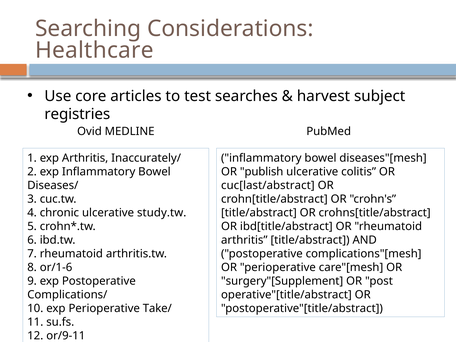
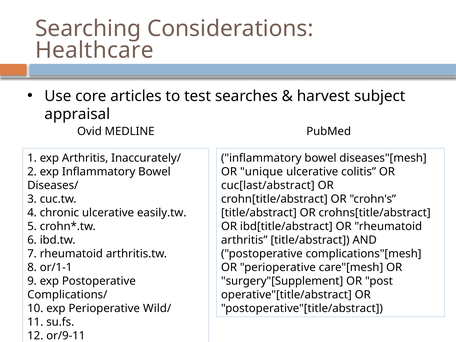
registries: registries -> appraisal (77, 114)
publish: publish -> unique (262, 172)
study.tw: study.tw -> easily.tw (162, 213)
or/1-6: or/1-6 -> or/1-1 (56, 268)
Take/: Take/ -> Wild/ (157, 309)
